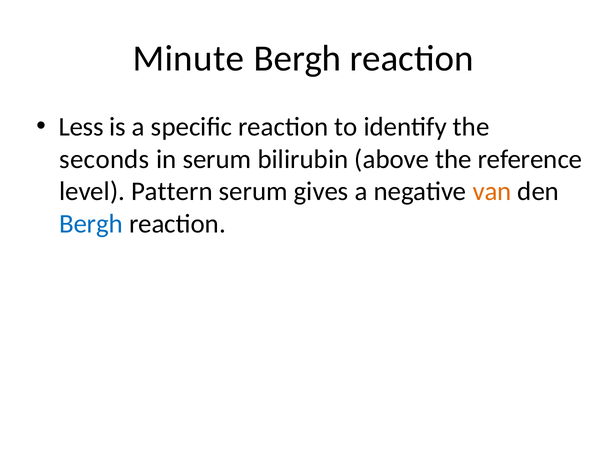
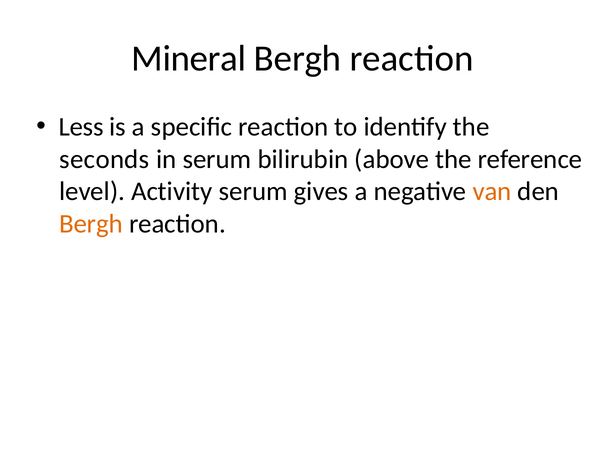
Minute: Minute -> Mineral (189, 59)
Pattern: Pattern -> Activity (172, 192)
Bergh colour: blue -> orange (91, 224)
